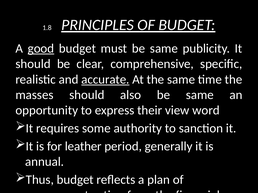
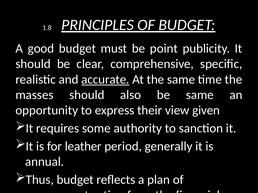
good underline: present -> none (41, 49)
must be same: same -> point (164, 49)
word: word -> given (206, 111)
